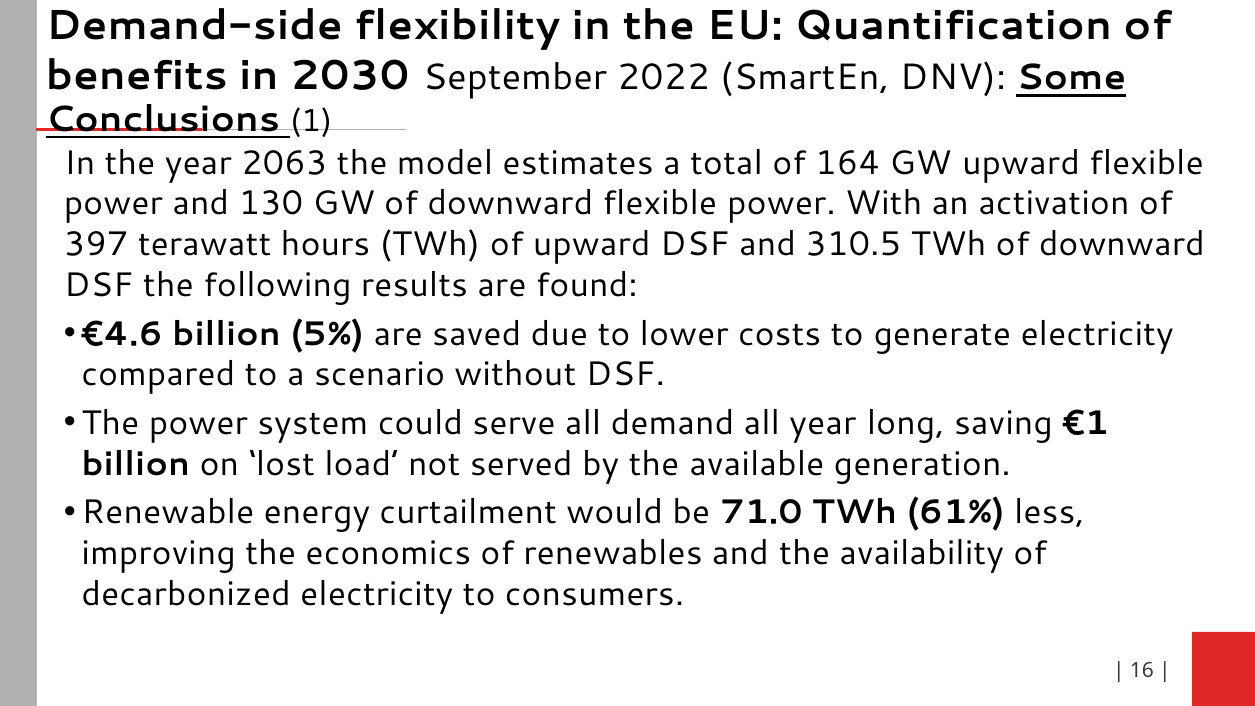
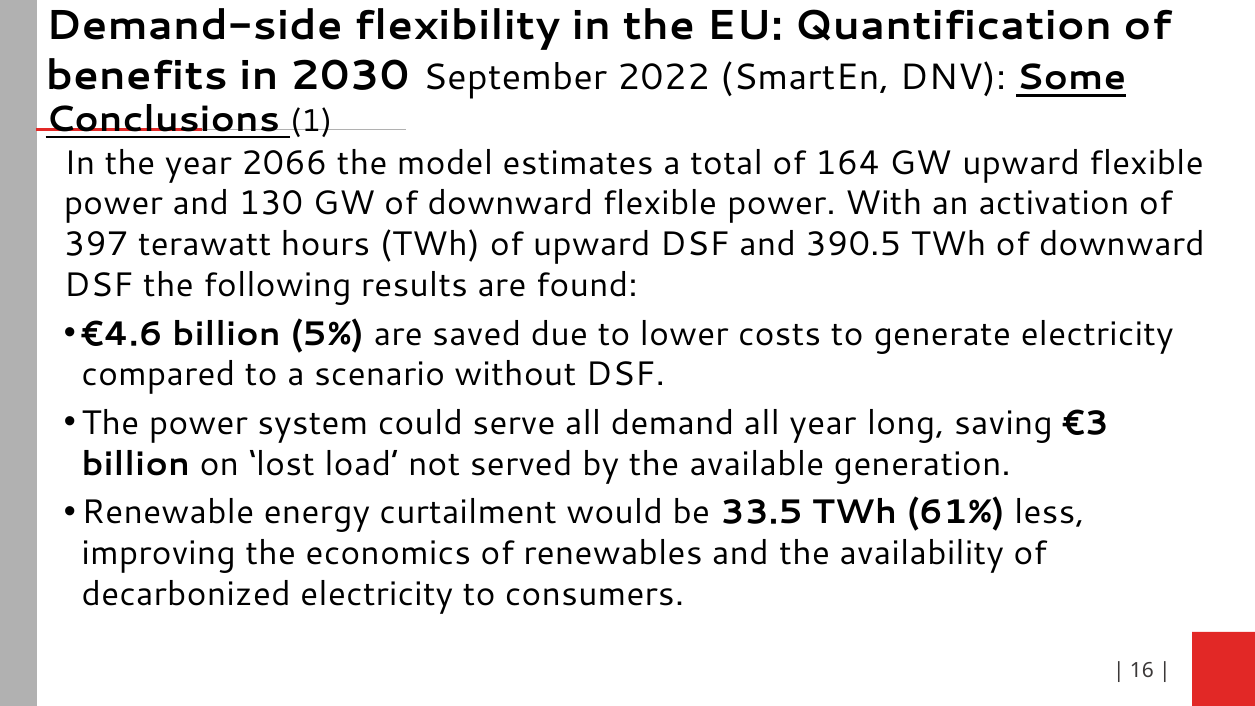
2063: 2063 -> 2066 (284, 163)
310.5: 310.5 -> 390.5 (853, 244)
€1: €1 -> €3 (1086, 423)
71.0: 71.0 -> 33.5 (761, 513)
